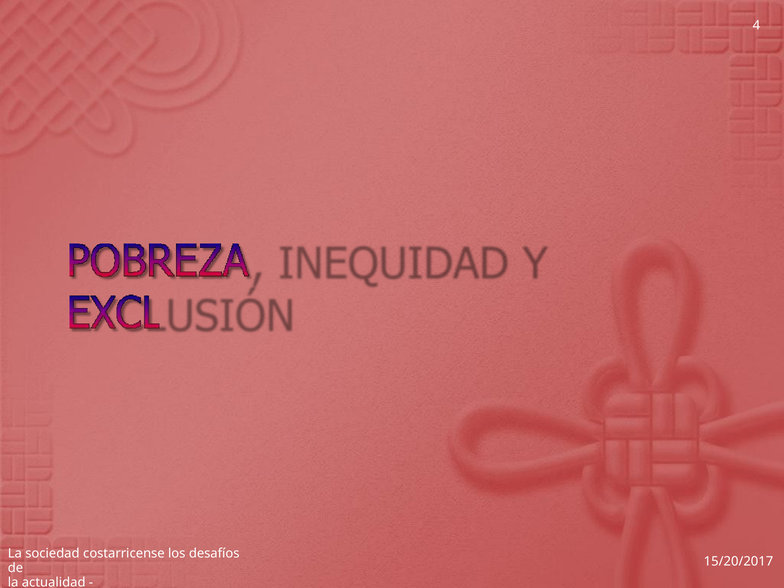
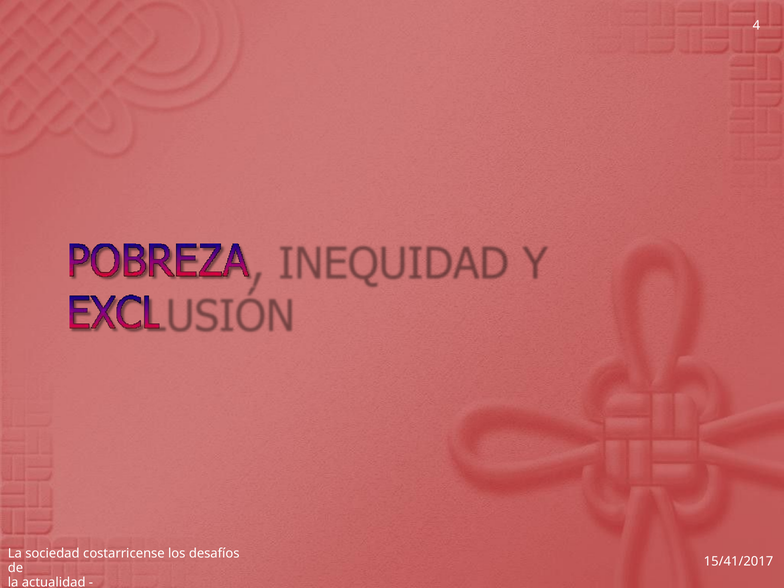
15/20/2017: 15/20/2017 -> 15/41/2017 (739, 561)
